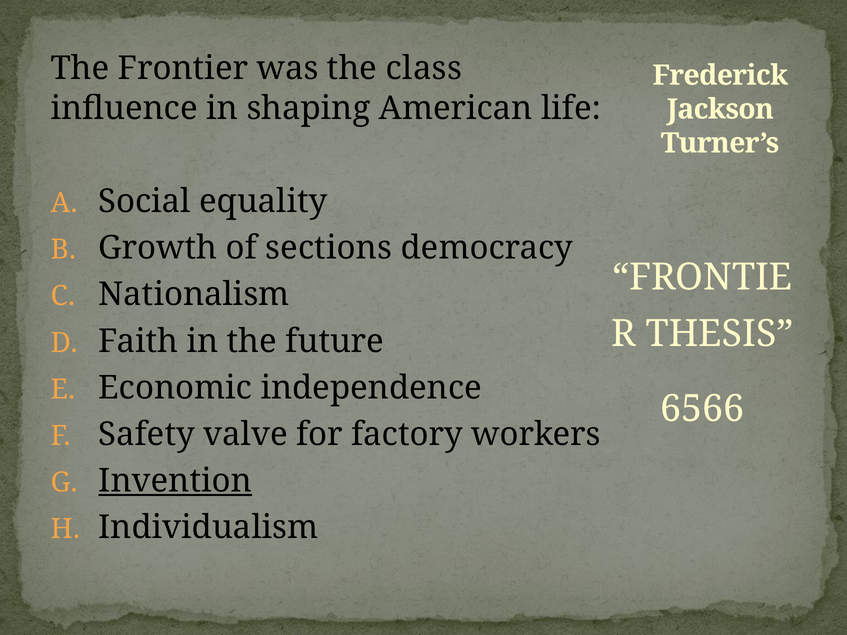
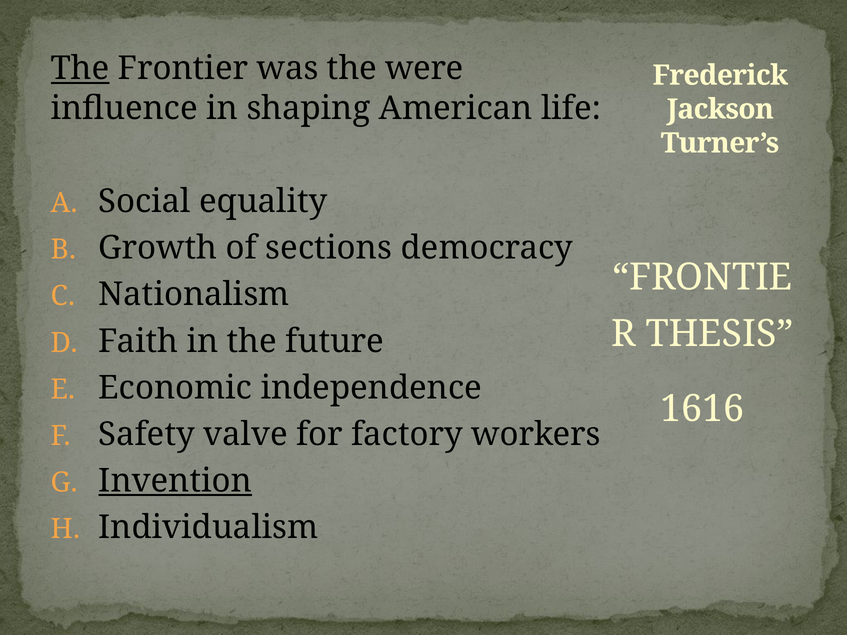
The underline: none -> present (80, 69)
class: class -> were (424, 69)
6566: 6566 -> 1616 (702, 409)
